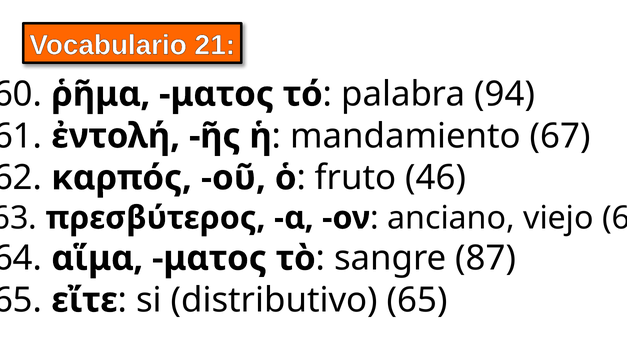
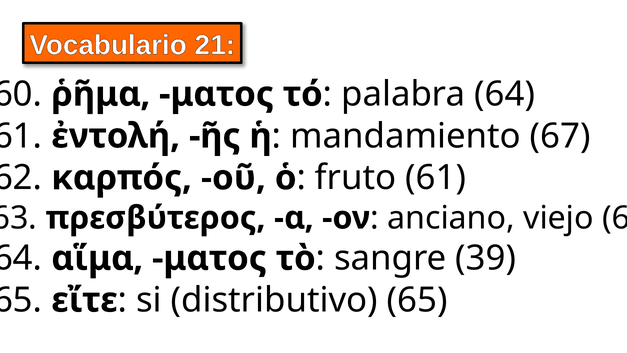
94: 94 -> 64 (505, 94)
46: 46 -> 61 (436, 178)
87: 87 -> 39 (486, 258)
